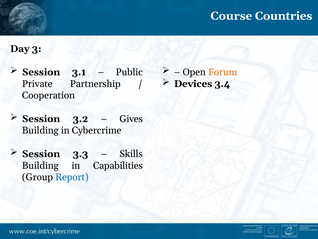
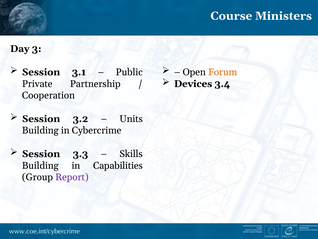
Countries: Countries -> Ministers (283, 16)
Gives: Gives -> Units (131, 119)
Report colour: blue -> purple (72, 177)
